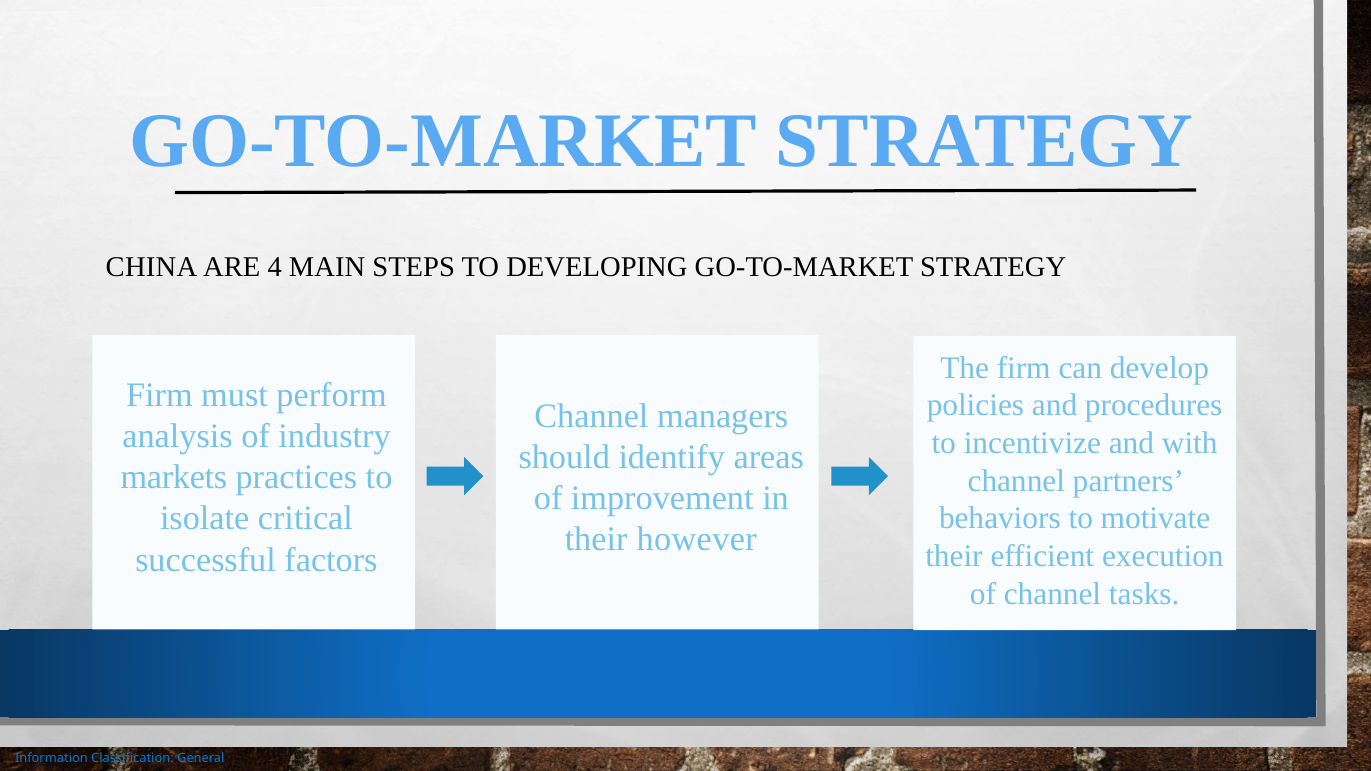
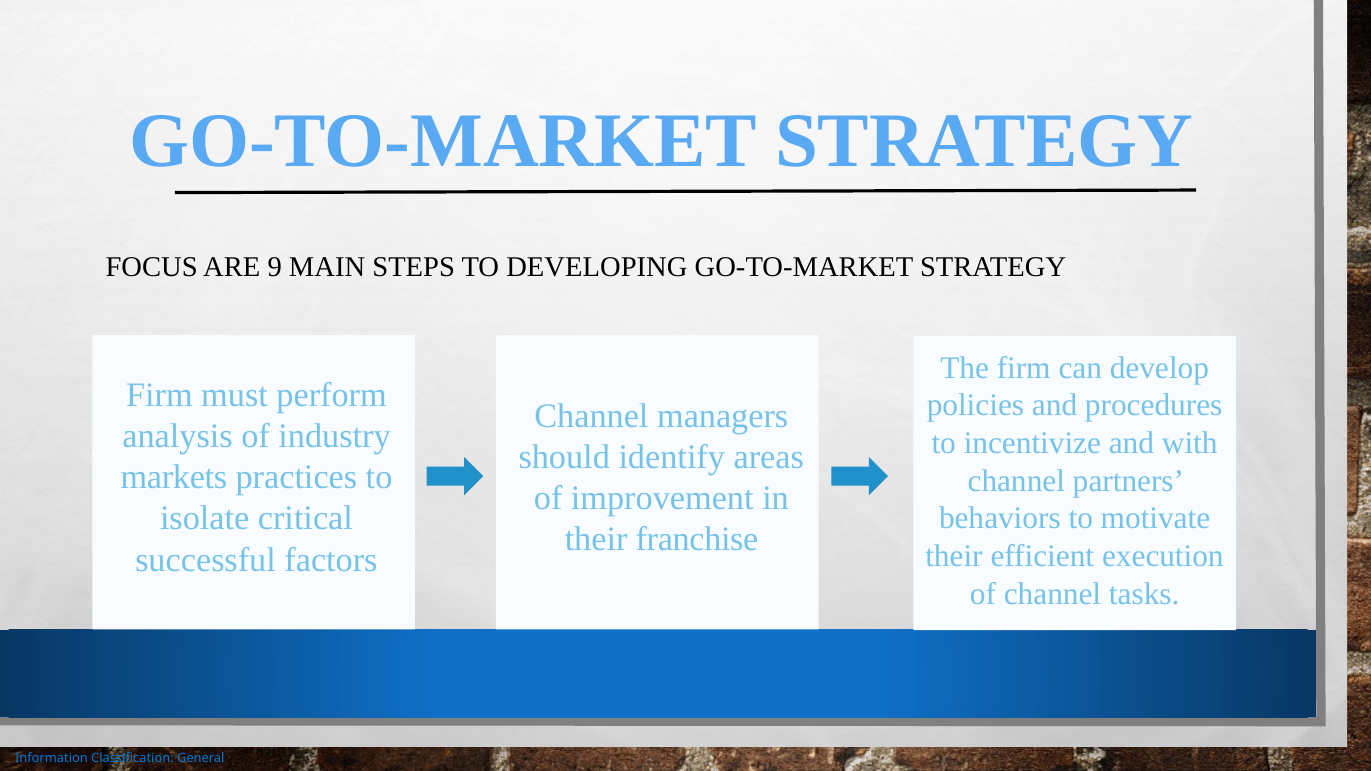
CHINA: CHINA -> FOCUS (152, 268)
4: 4 -> 9 (275, 268)
however: however -> franchise (697, 539)
